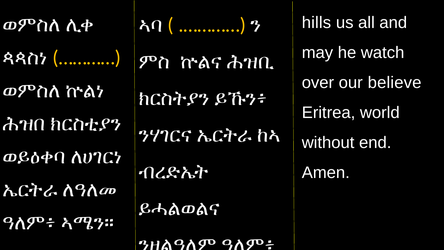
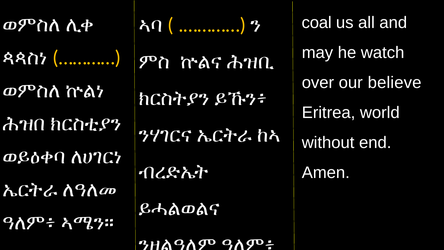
hills: hills -> coal (317, 23)
